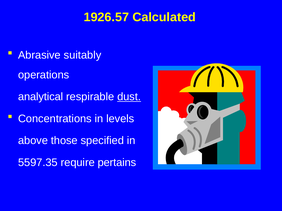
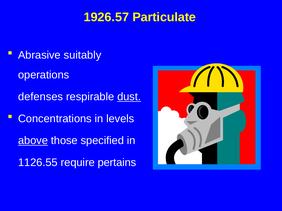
Calculated: Calculated -> Particulate (164, 17)
analytical: analytical -> defenses (41, 97)
above underline: none -> present (33, 141)
5597.35: 5597.35 -> 1126.55 (38, 163)
